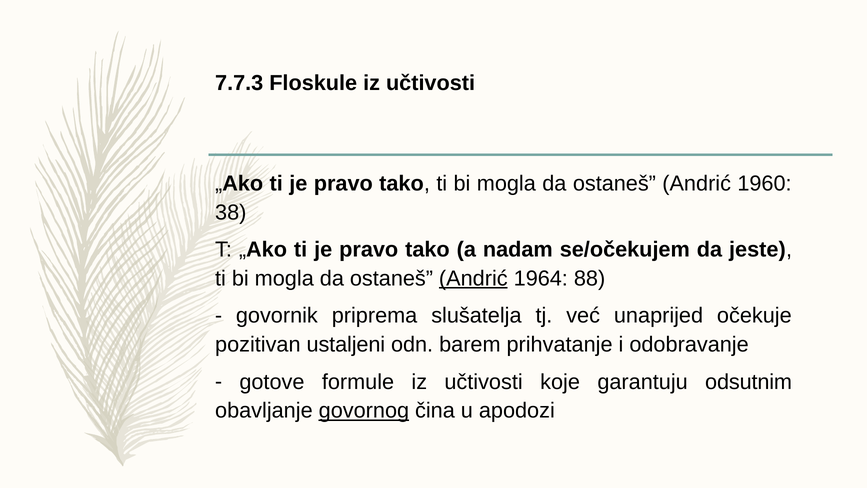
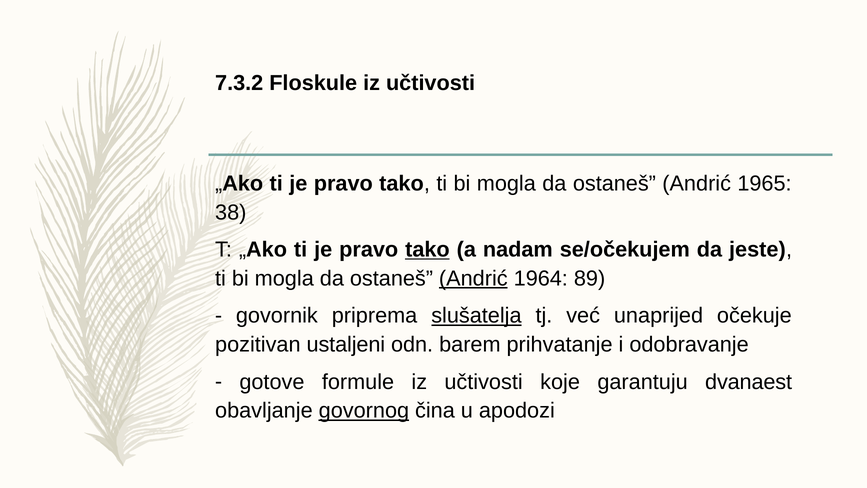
7.7.3: 7.7.3 -> 7.3.2 (239, 83)
1960: 1960 -> 1965 (765, 183)
tako underline: none -> present (427, 250)
88: 88 -> 89 (590, 278)
slušatelja underline: none -> present (476, 316)
odsutnim: odsutnim -> dvanaest (749, 382)
